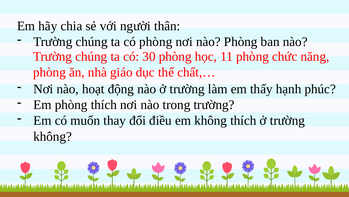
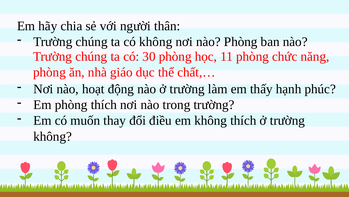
có phòng: phòng -> không (156, 42)
